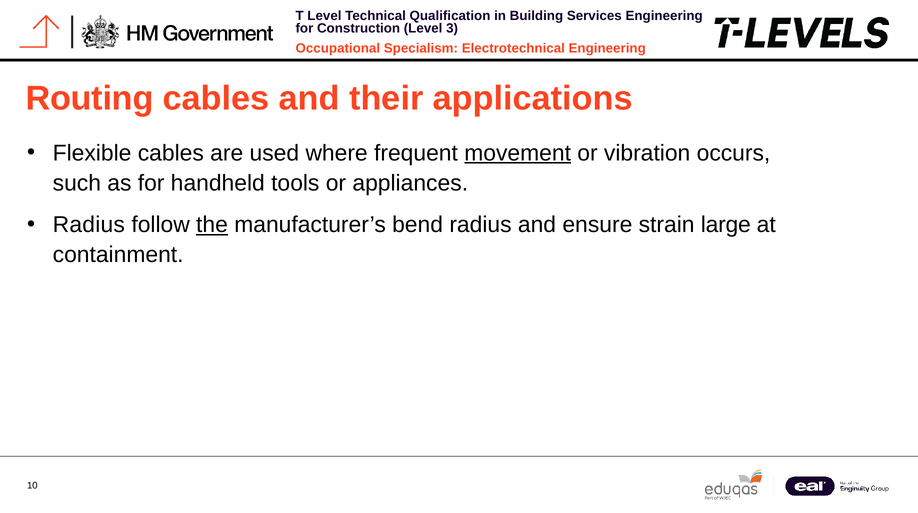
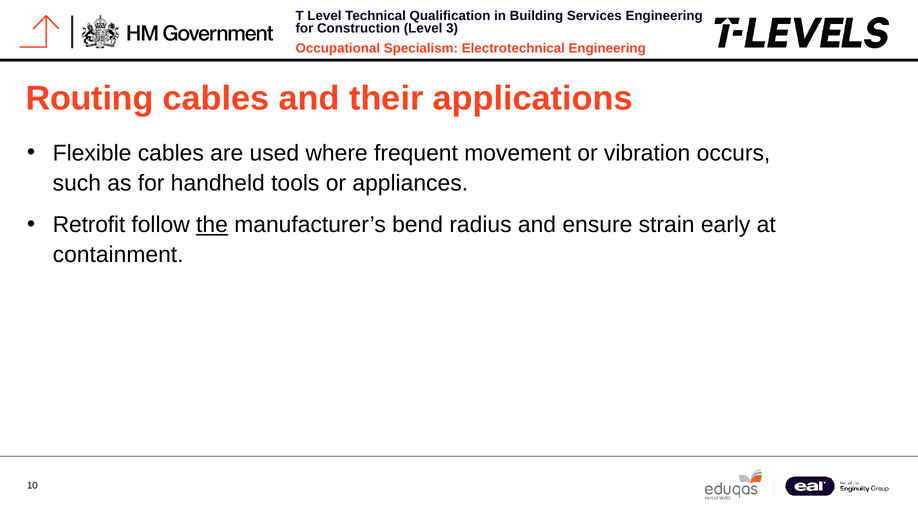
movement underline: present -> none (518, 153)
Radius: Radius -> Retrofit (89, 225)
large: large -> early (726, 225)
